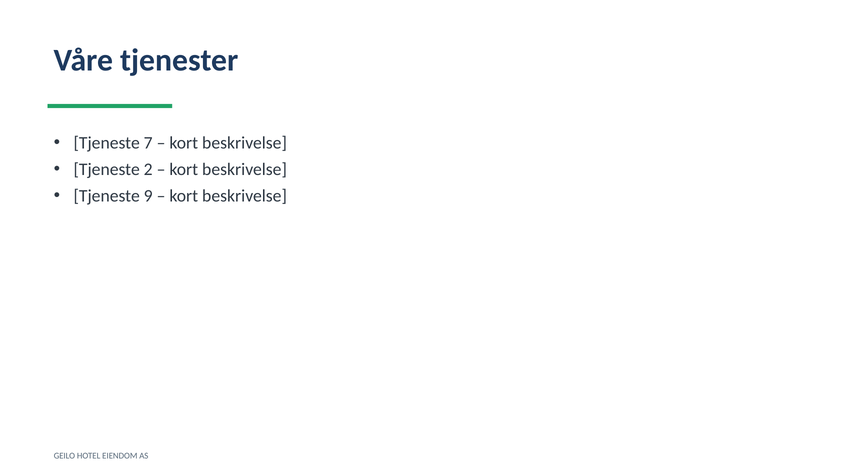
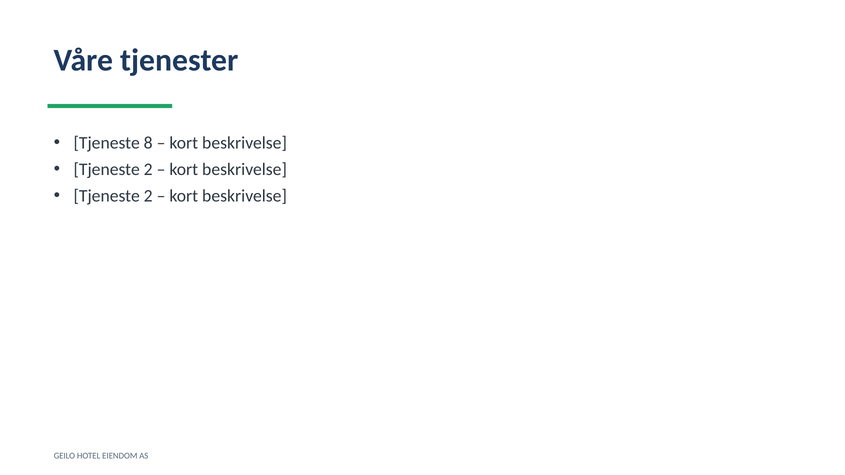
7: 7 -> 8 (148, 143)
9: 9 -> 2 (148, 196)
